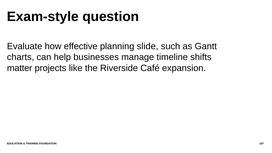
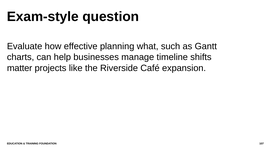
slide: slide -> what (148, 46)
